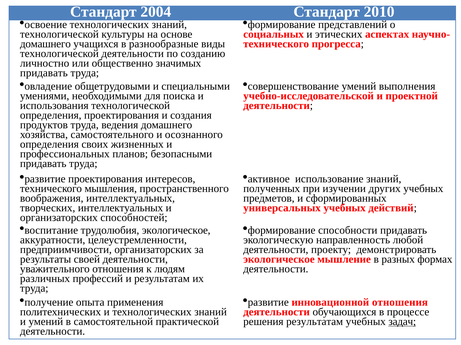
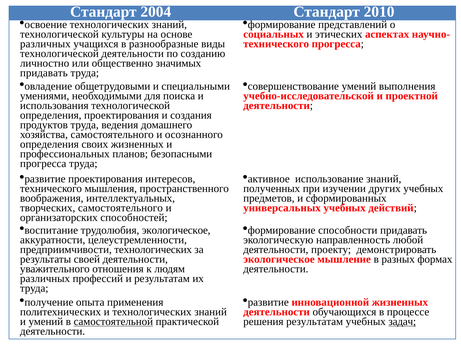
домашнего: домашнего -> различных (45, 44)
придавать: придавать -> прогресса (43, 164)
творческих интеллектуальных: интеллектуальных -> самостоятельного (120, 208)
предприимчивости организаторских: организаторских -> технологических (153, 250)
инновационной отношения: отношения -> жизненных (400, 303)
самостоятельной underline: none -> present (113, 322)
